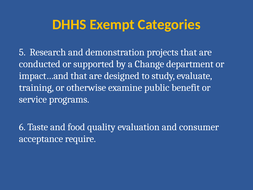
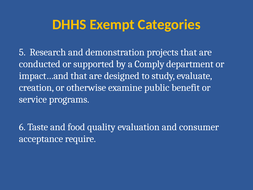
Change: Change -> Comply (149, 64)
training: training -> creation (36, 88)
